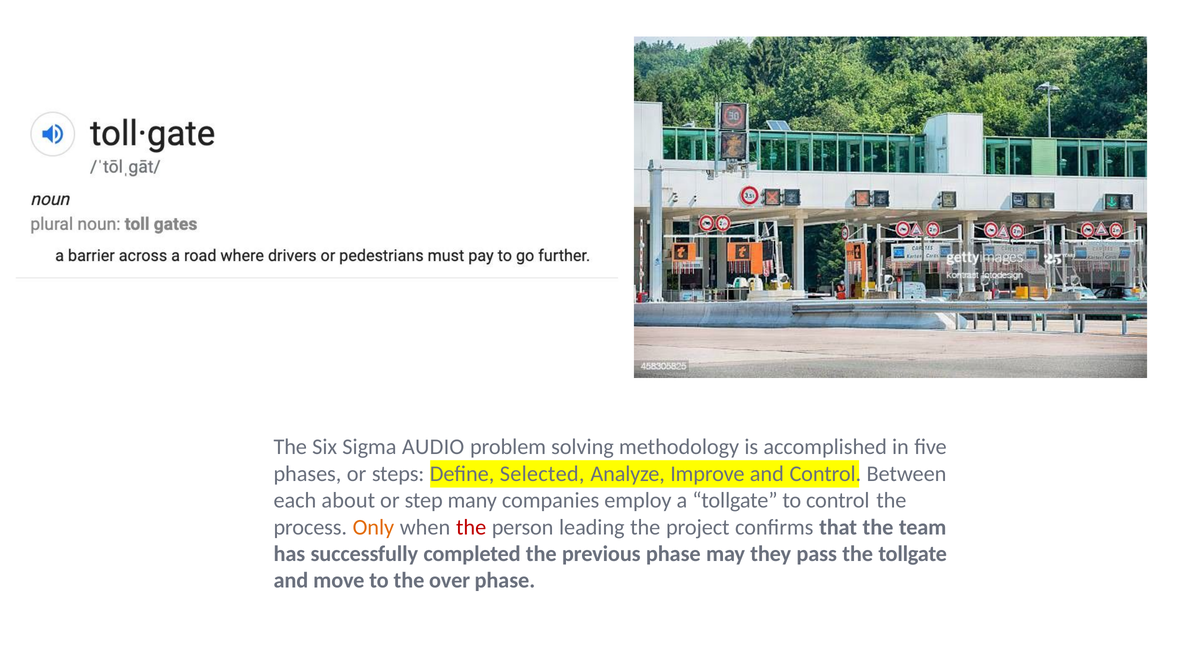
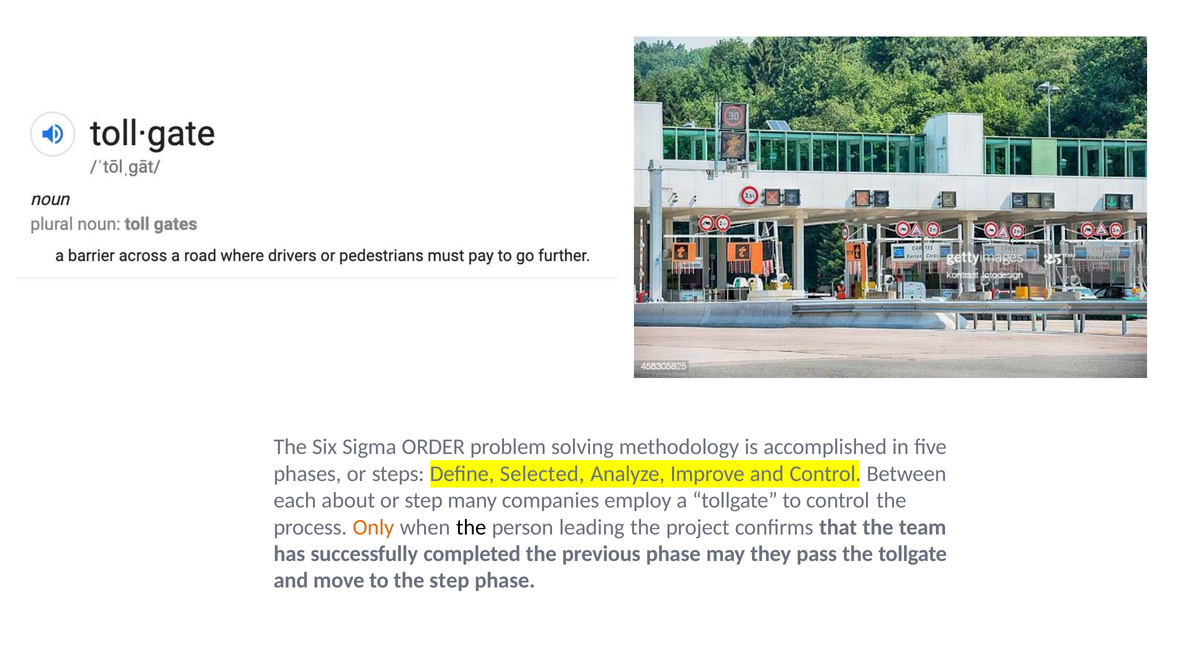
AUDIO: AUDIO -> ORDER (433, 447)
the colour: red -> black (471, 527)
the over: over -> step (449, 580)
